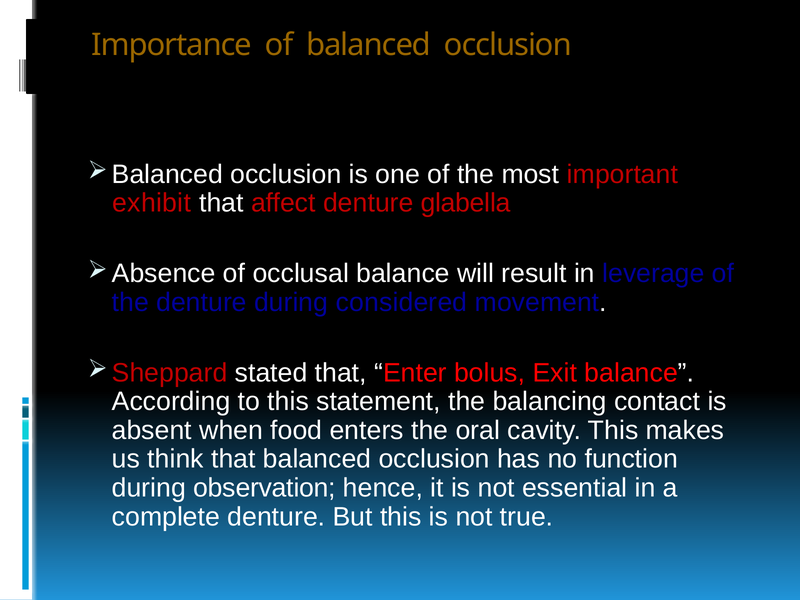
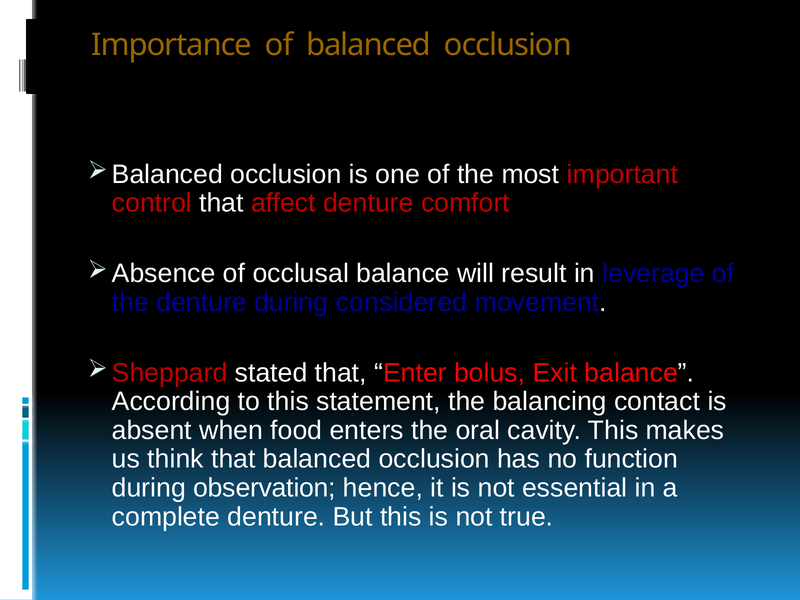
exhibit: exhibit -> control (152, 203)
glabella: glabella -> comfort (465, 203)
